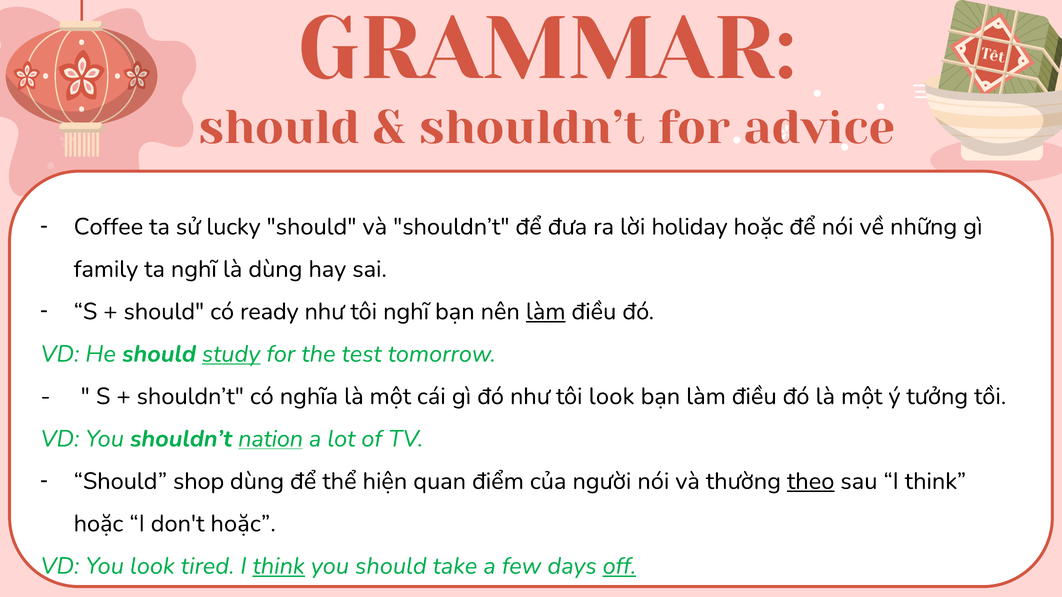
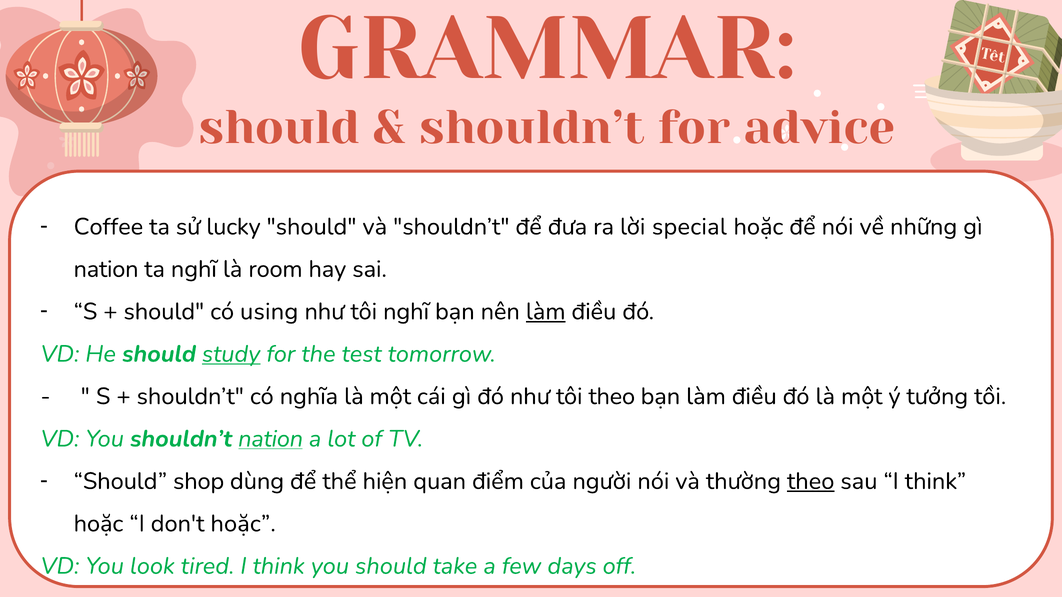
holiday: holiday -> special (689, 227)
family: family -> nation (106, 269)
là dùng: dùng -> room (275, 269)
ready: ready -> using (269, 312)
tôi look: look -> theo (612, 397)
think underline: present -> none (279, 566)
off underline: present -> none (619, 566)
